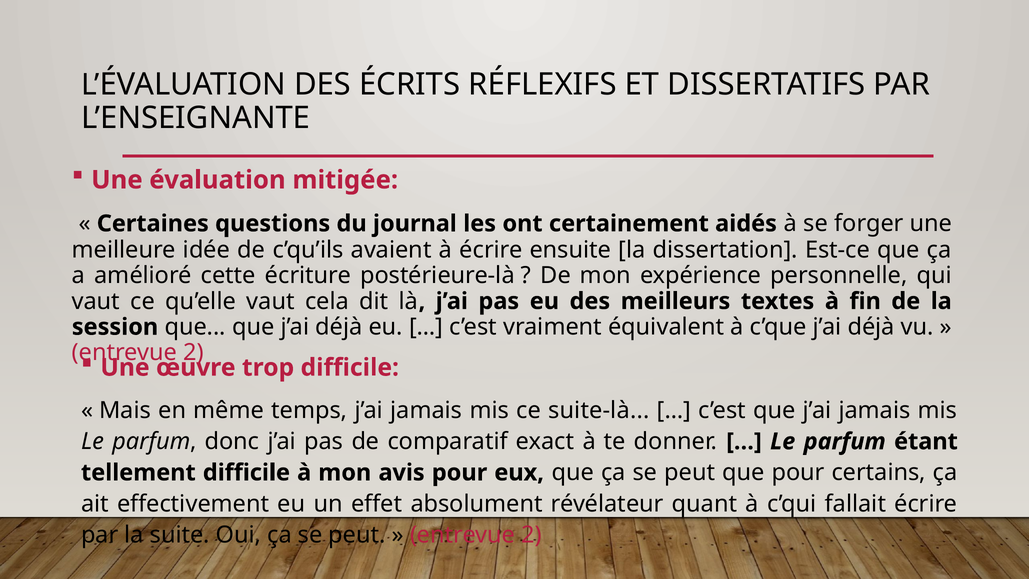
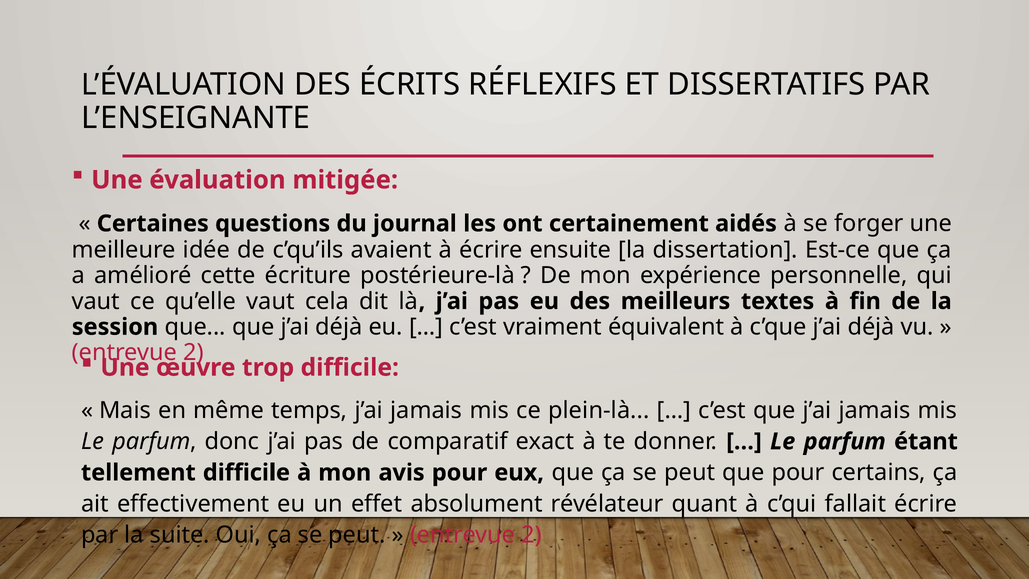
suite-là: suite-là -> plein-là (599, 410)
